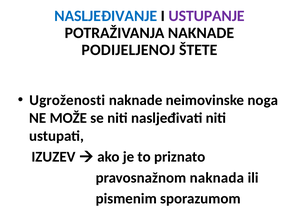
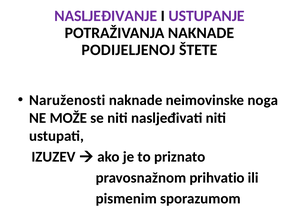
NASLJEĐIVANJE colour: blue -> purple (106, 16)
Ugroženosti: Ugroženosti -> Naruženosti (67, 100)
naknada: naknada -> prihvatio (217, 178)
